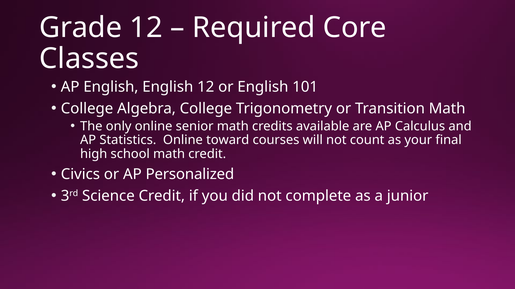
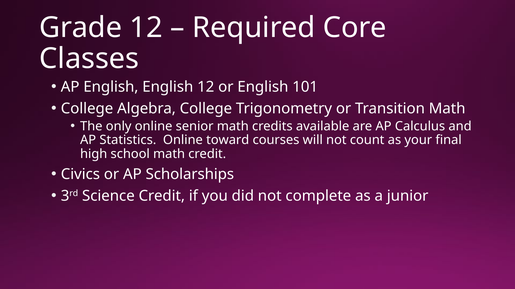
Personalized: Personalized -> Scholarships (190, 175)
